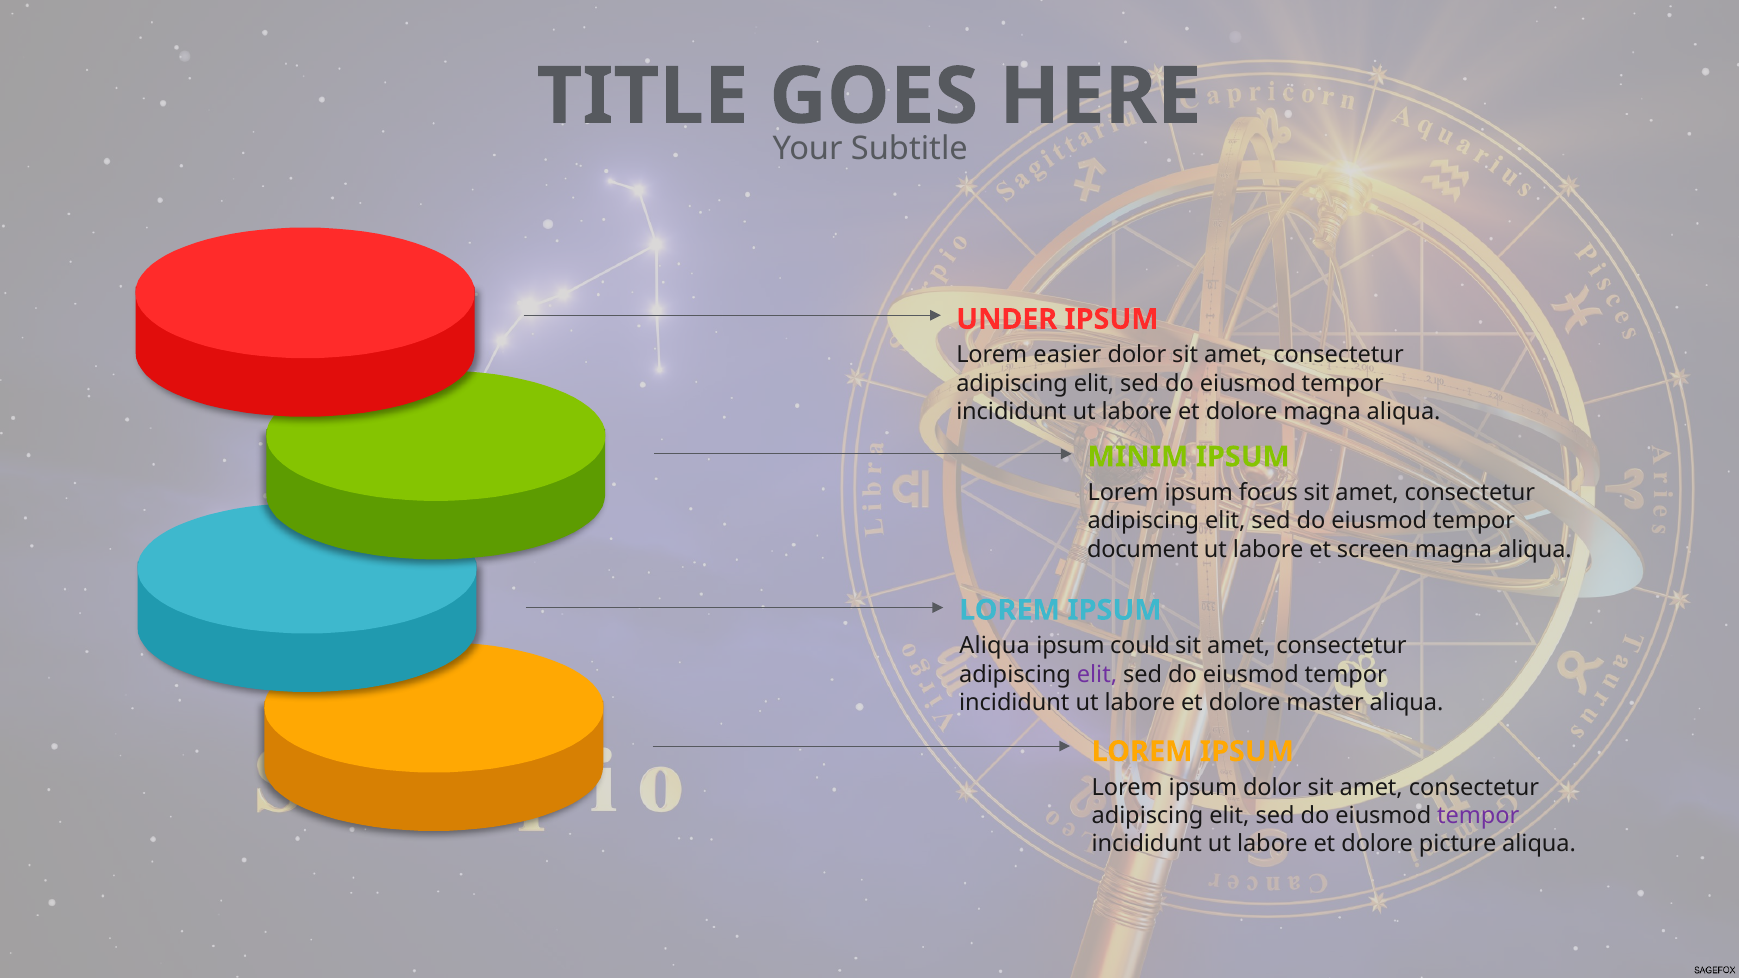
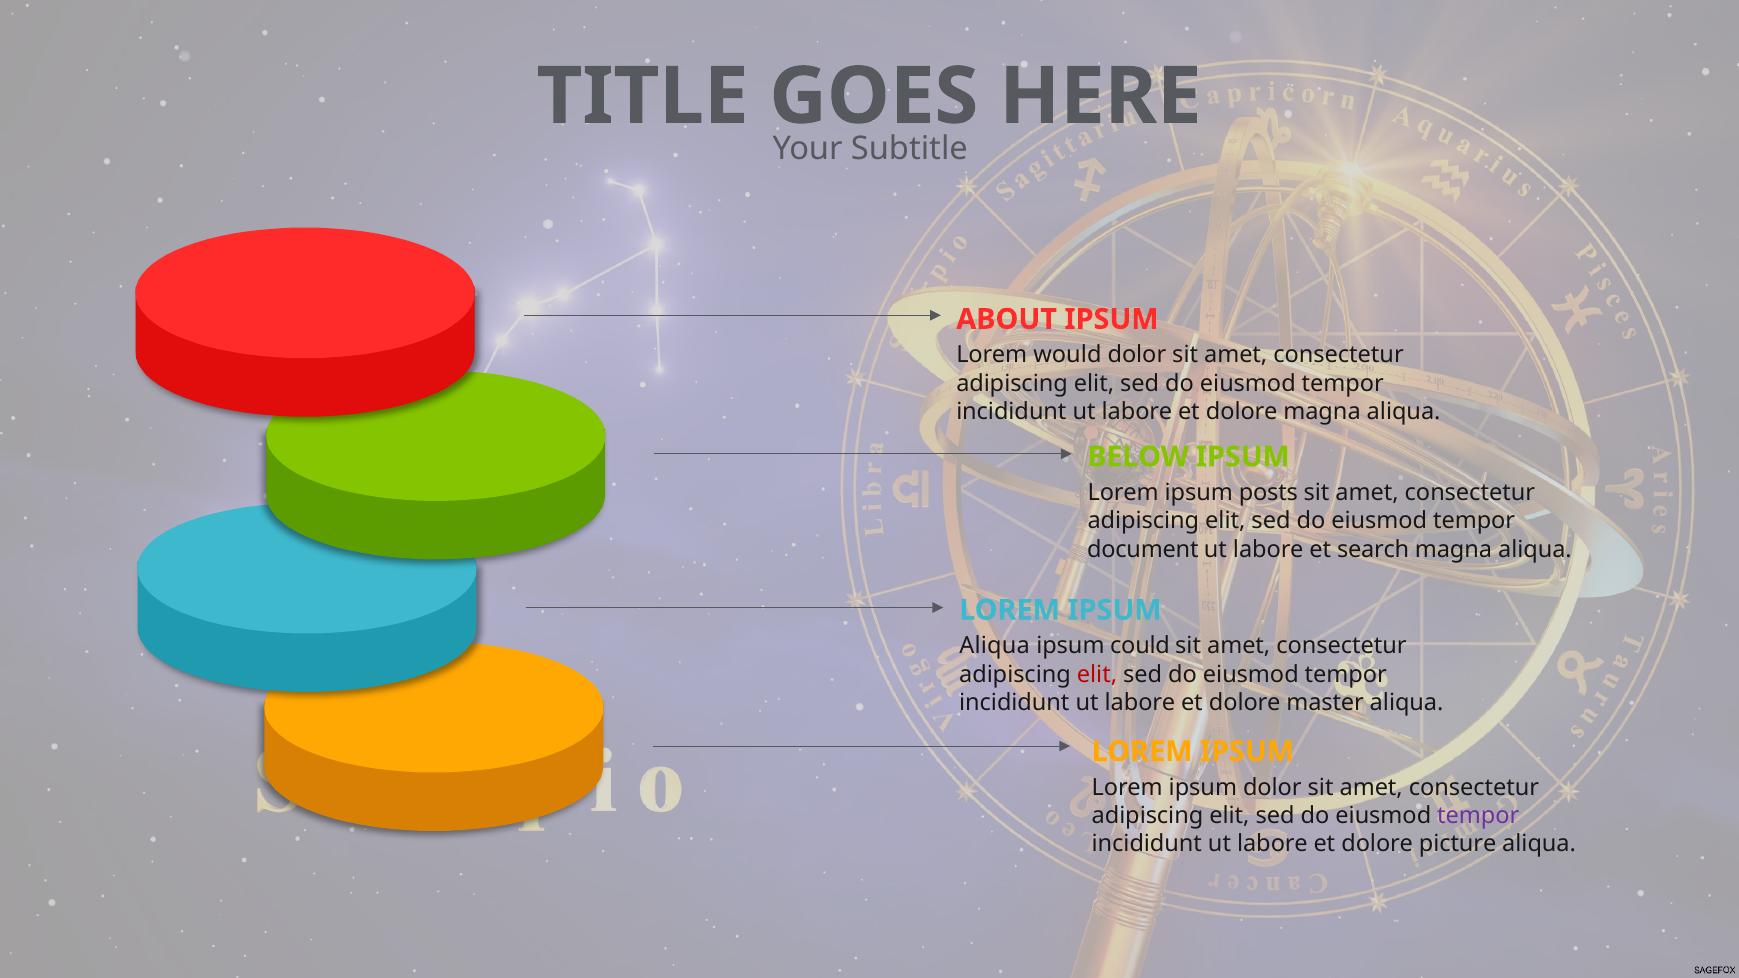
UNDER: UNDER -> ABOUT (1007, 319)
easier: easier -> would (1067, 355)
MINIM: MINIM -> BELOW (1138, 457)
focus: focus -> posts (1268, 493)
screen: screen -> search (1373, 549)
elit colour: purple -> red (1097, 674)
